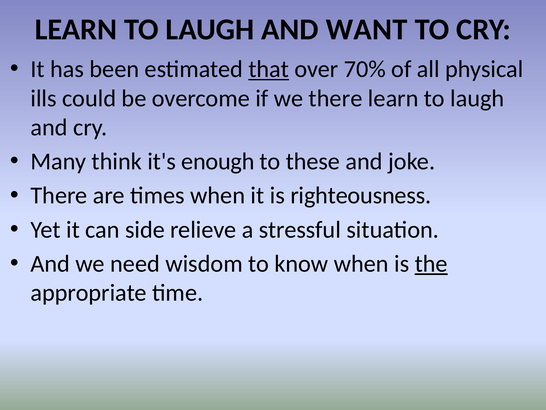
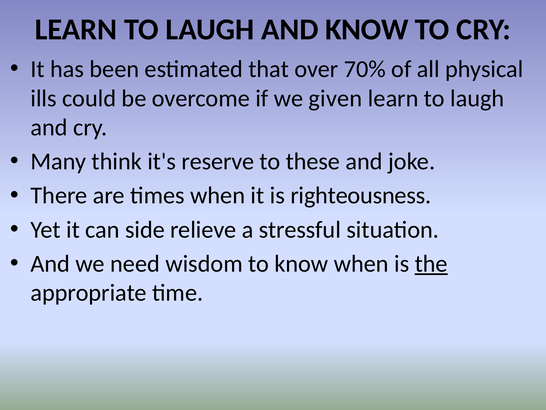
AND WANT: WANT -> KNOW (367, 29)
that underline: present -> none (269, 69)
we there: there -> given (335, 98)
enough: enough -> reserve (218, 161)
